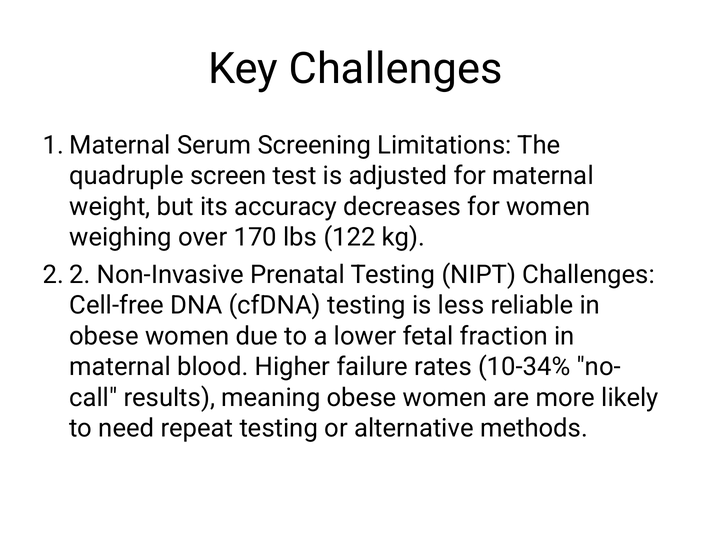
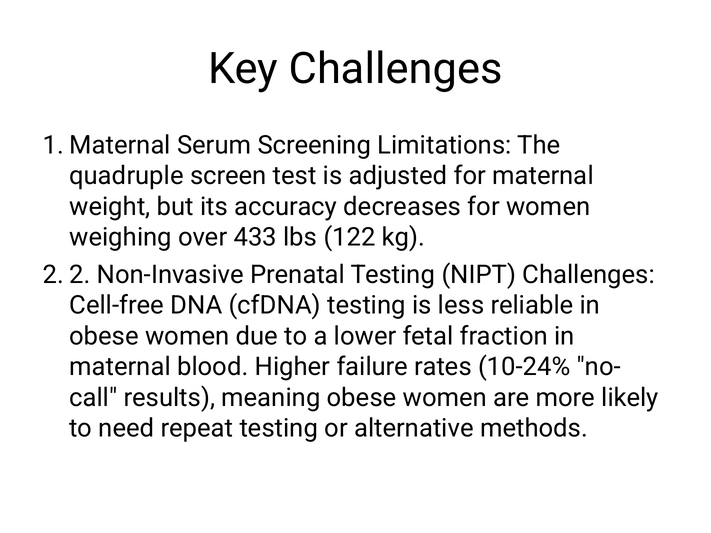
170: 170 -> 433 (255, 238)
10-34%: 10-34% -> 10-24% (524, 367)
